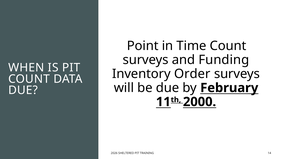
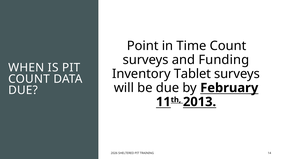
Order: Order -> Tablet (192, 74)
2000: 2000 -> 2013 (200, 102)
